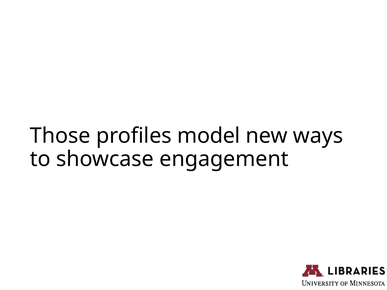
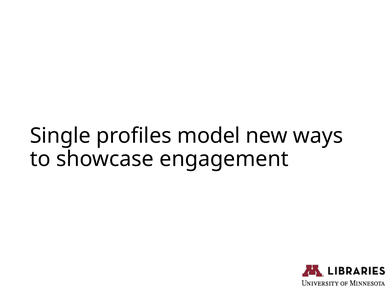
Those: Those -> Single (60, 136)
